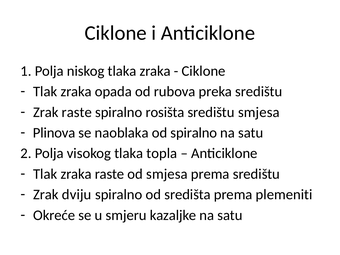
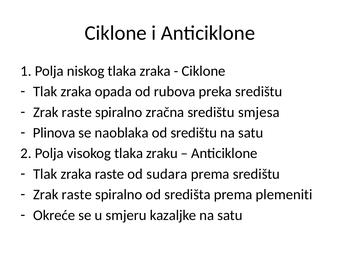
rosišta: rosišta -> zračna (165, 112)
od spiralno: spiralno -> središtu (194, 133)
topla: topla -> zraku (162, 153)
od smjesa: smjesa -> sudara (167, 174)
dviju: dviju -> raste (77, 195)
